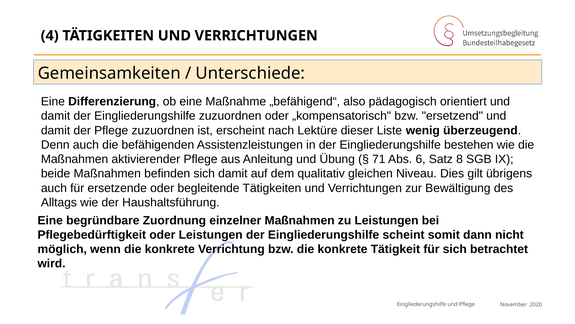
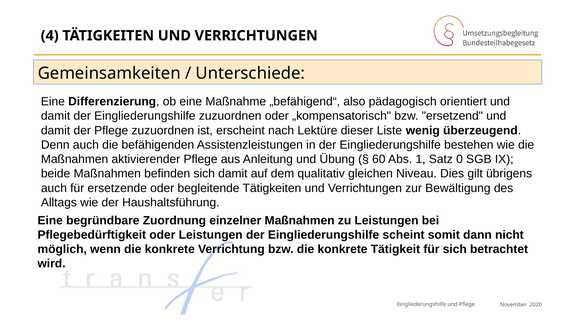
71: 71 -> 60 (379, 159)
6: 6 -> 1 (421, 159)
8: 8 -> 0 (460, 159)
